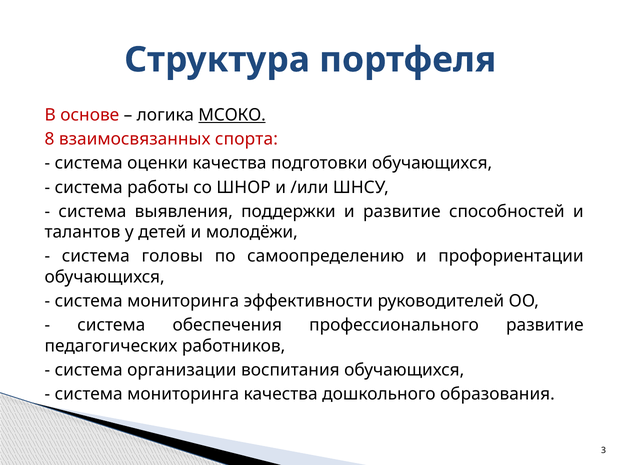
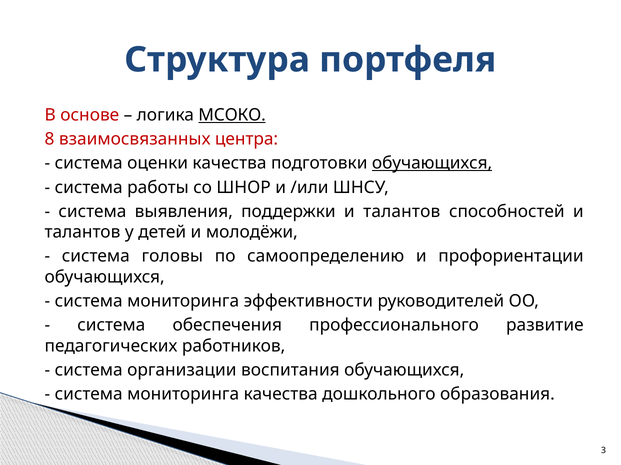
спорта: спорта -> центра (247, 139)
обучающихся underline: none -> present (432, 164)
поддержки и развитие: развитие -> талантов (402, 212)
